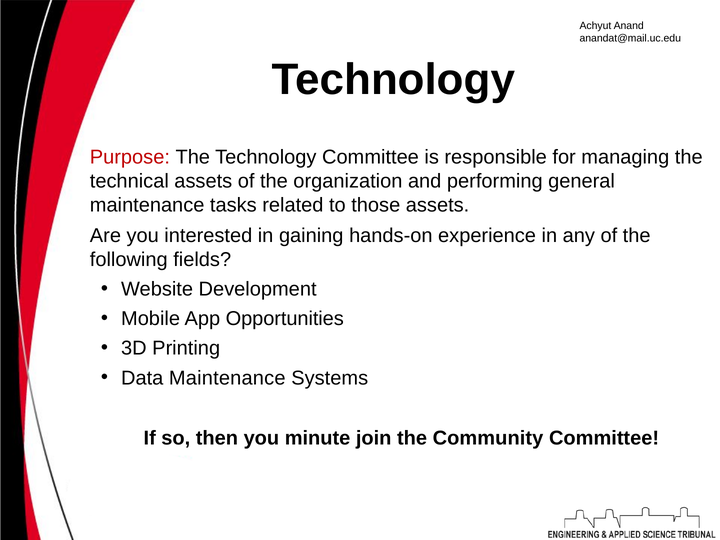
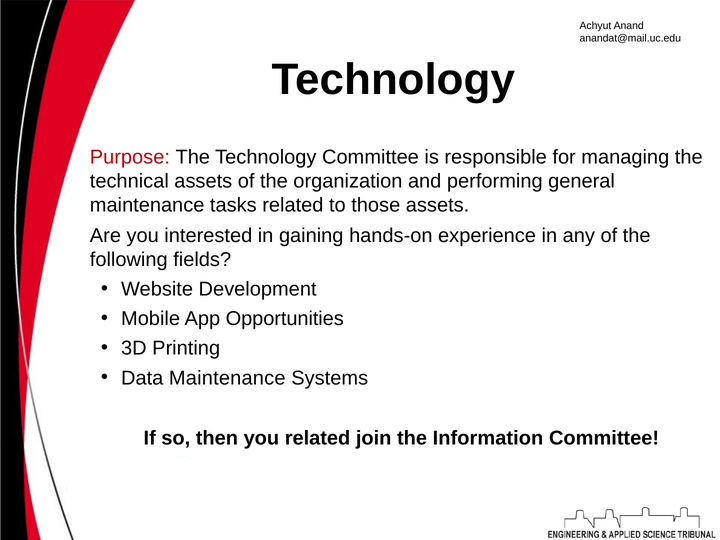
you minute: minute -> related (318, 438)
Community: Community -> Information (488, 438)
